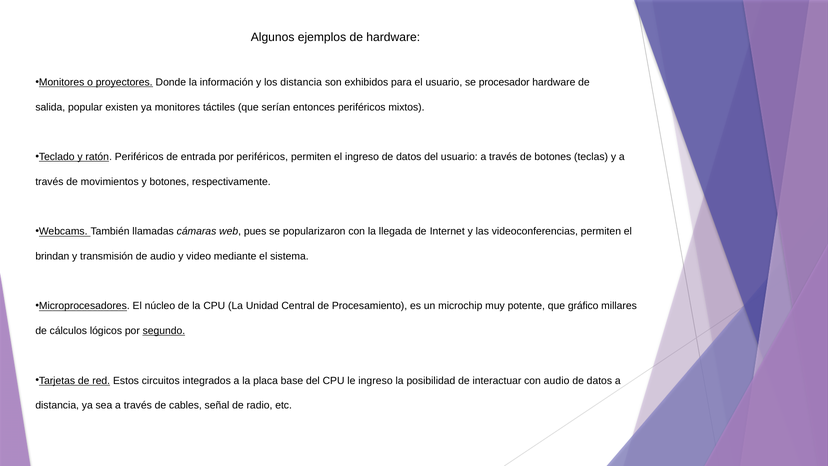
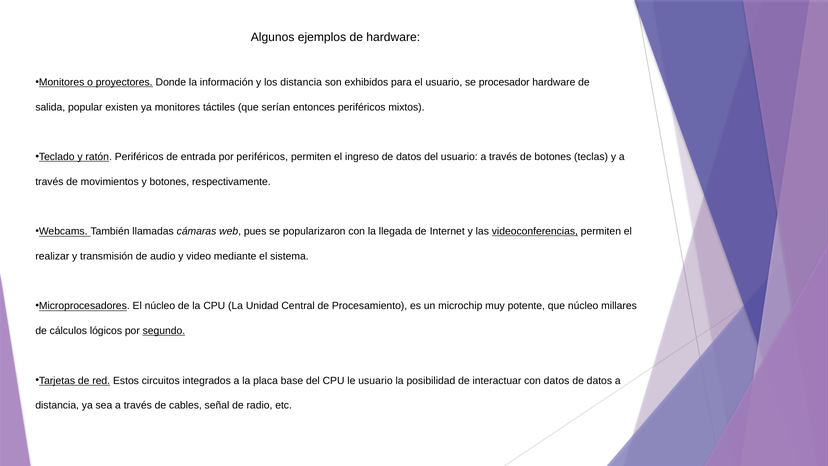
videoconferencias underline: none -> present (535, 231)
brindan: brindan -> realizar (52, 256)
que gráfico: gráfico -> núcleo (583, 306)
le ingreso: ingreso -> usuario (375, 380)
con audio: audio -> datos (557, 380)
